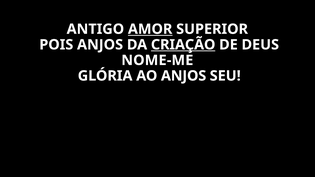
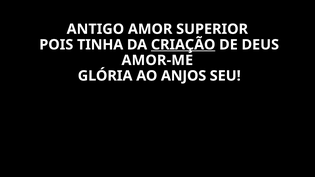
AMOR underline: present -> none (150, 29)
POIS ANJOS: ANJOS -> TINHA (100, 45)
NOME-ME: NOME-ME -> AMOR-ME (157, 60)
